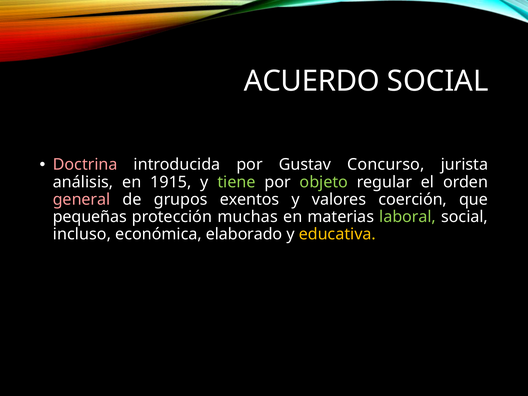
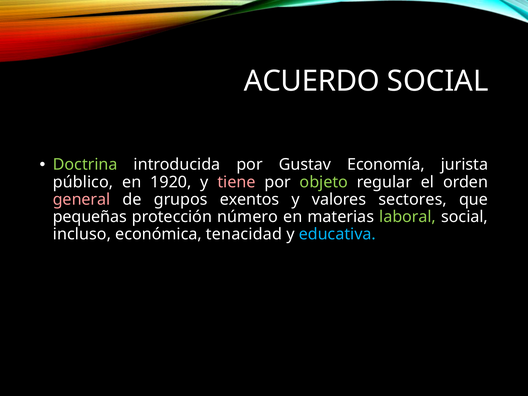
Doctrina colour: pink -> light green (85, 165)
Concurso: Concurso -> Economía (386, 165)
análisis: análisis -> público (83, 182)
1915: 1915 -> 1920 (171, 182)
tiene colour: light green -> pink (236, 182)
coerción: coerción -> sectores (413, 199)
muchas: muchas -> número (248, 217)
elaborado: elaborado -> tenacidad (244, 234)
educativa colour: yellow -> light blue (337, 234)
